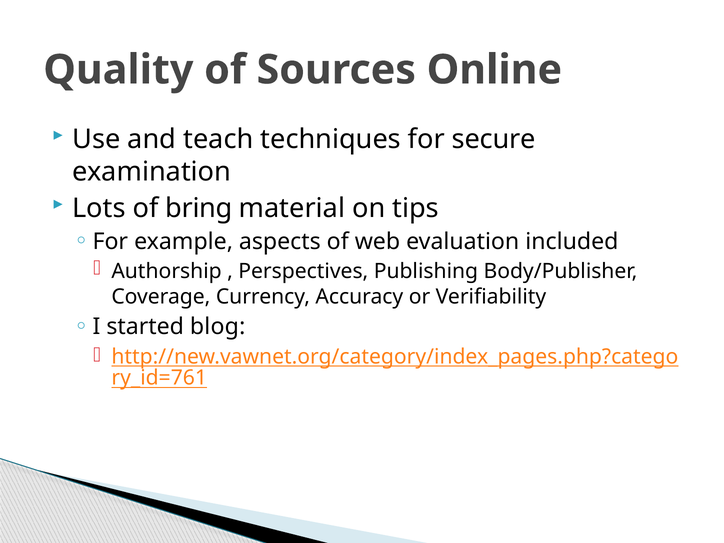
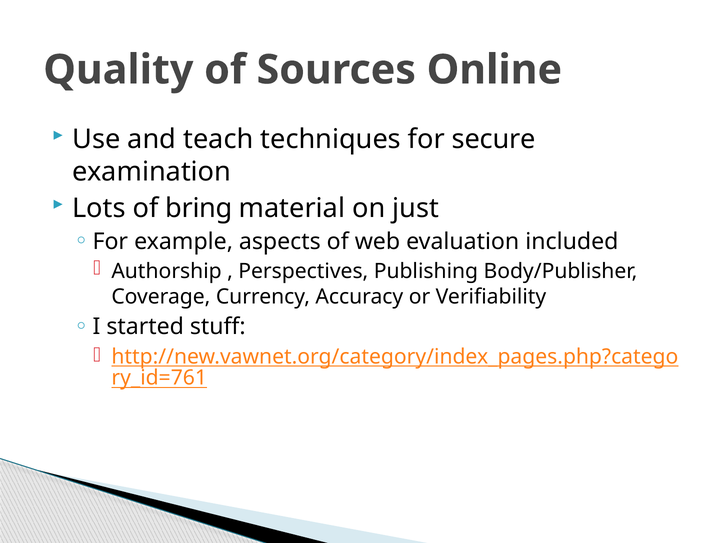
tips: tips -> just (416, 208)
blog: blog -> stuff (218, 327)
